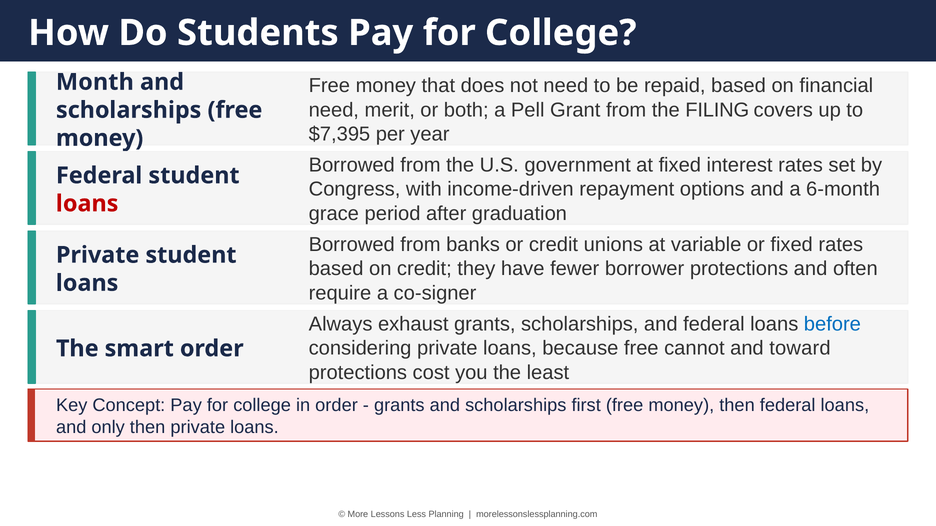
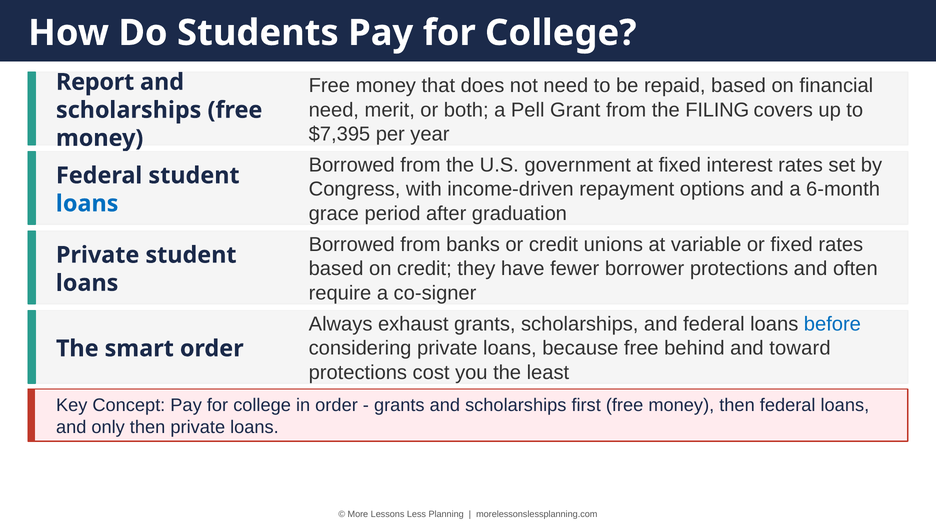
Month: Month -> Report (95, 82)
loans colour: red -> blue (87, 204)
cannot: cannot -> behind (694, 349)
